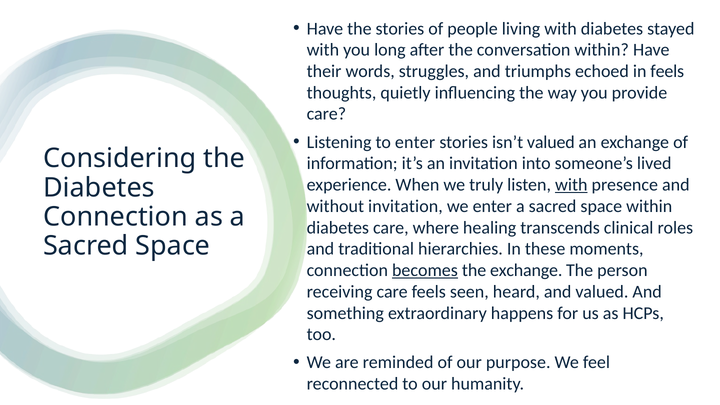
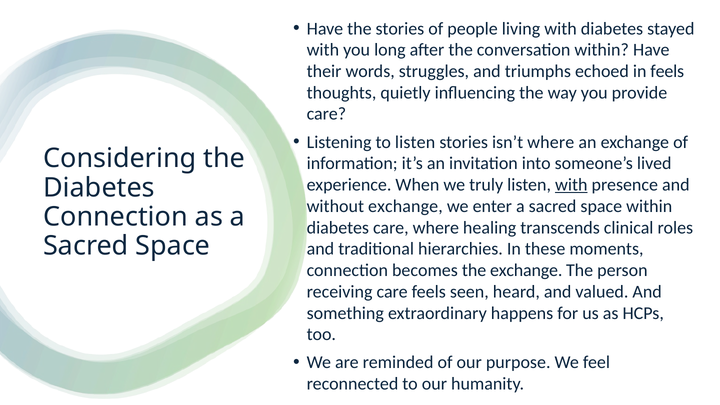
to enter: enter -> listen (415, 142)
isn’t valued: valued -> where (551, 142)
without invitation: invitation -> exchange (405, 206)
becomes underline: present -> none (425, 270)
